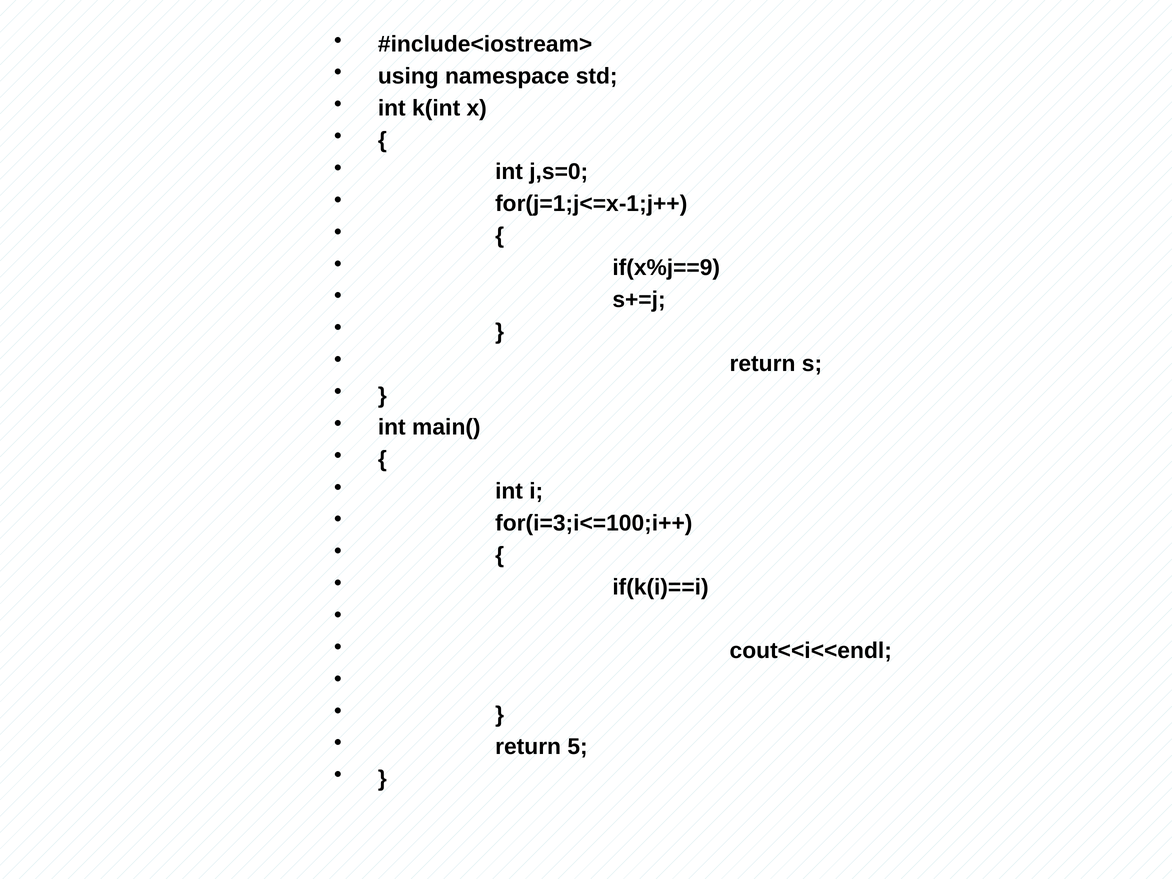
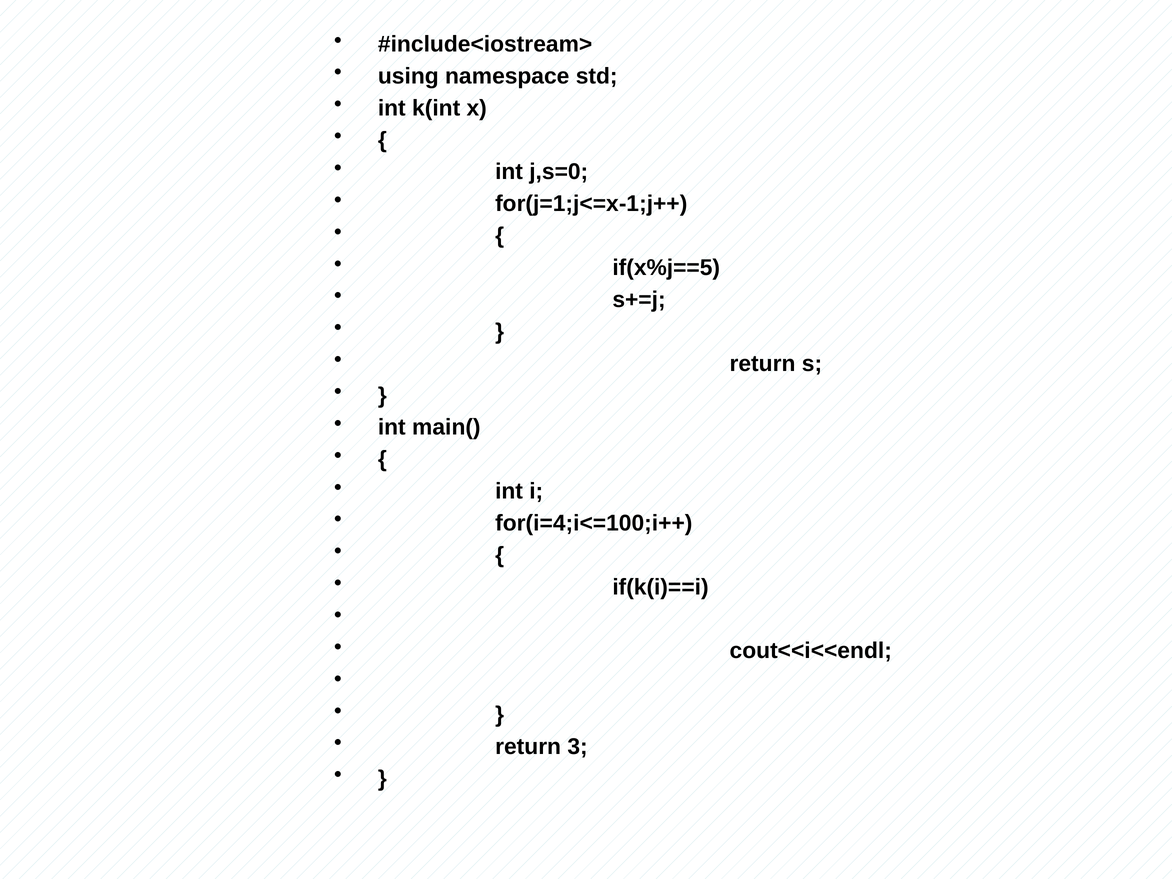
if(x%j==9: if(x%j==9 -> if(x%j==5 (666, 268)
for(i=3;i<=100;i++: for(i=3;i<=100;i++ -> for(i=4;i<=100;i++ (594, 523)
5: 5 -> 3 (578, 747)
